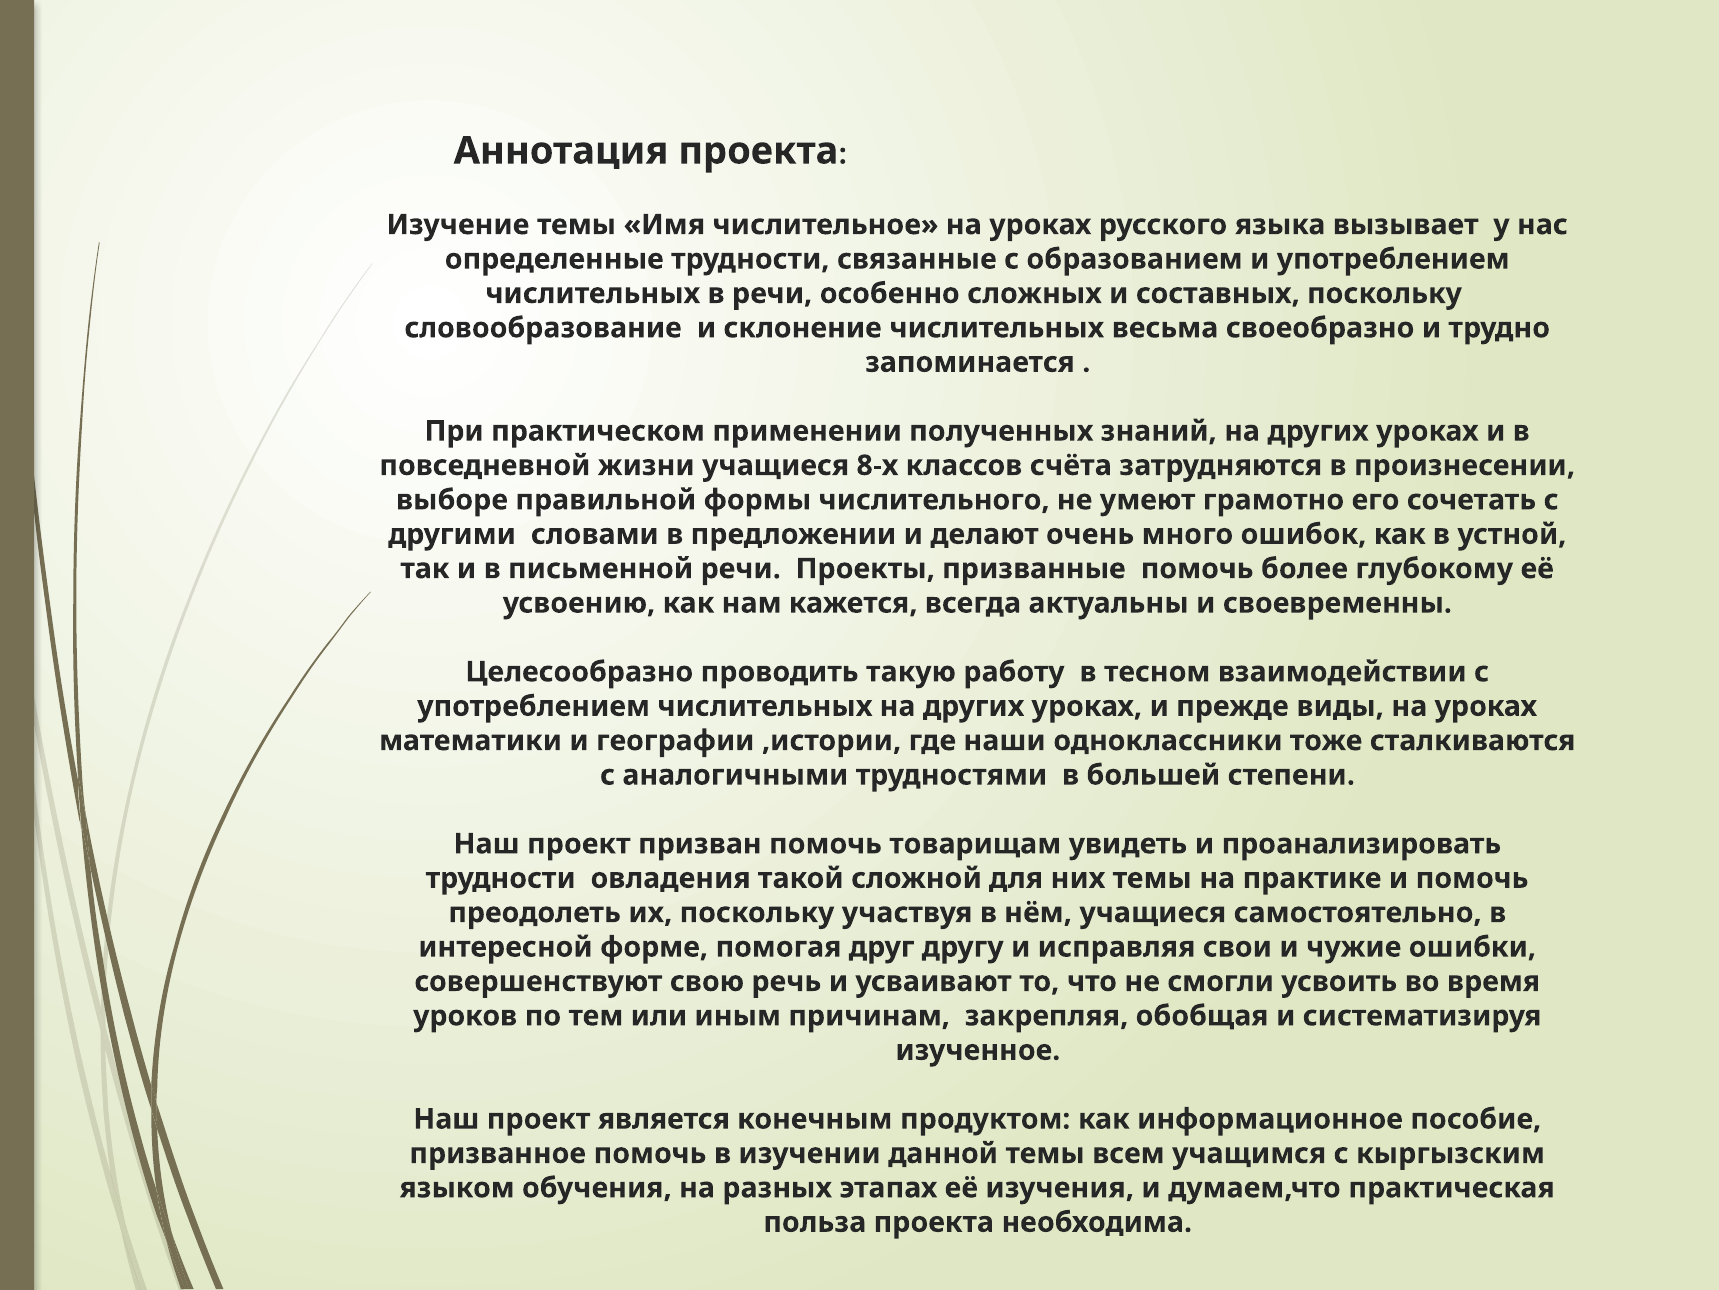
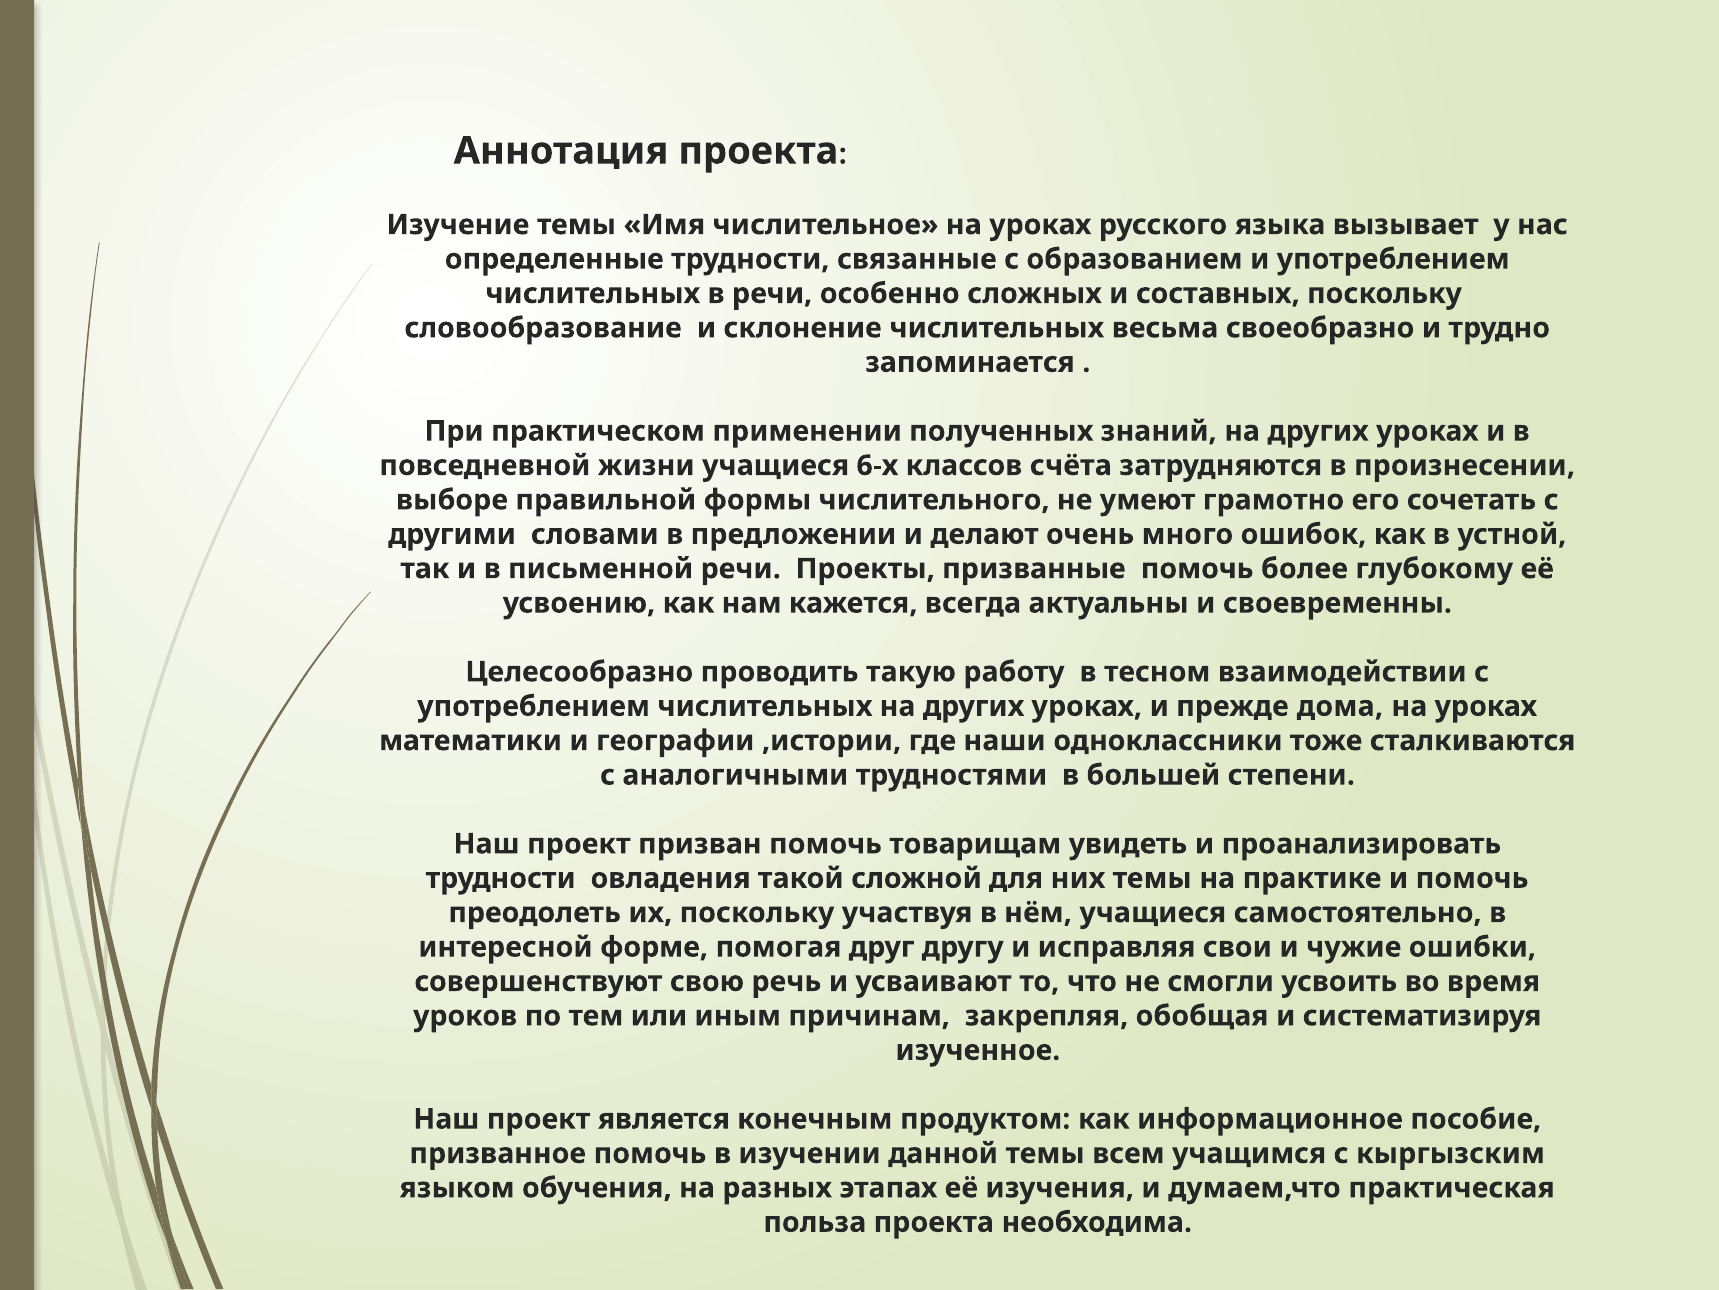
8-х: 8-х -> 6-х (877, 465)
виды: виды -> дома (1340, 706)
